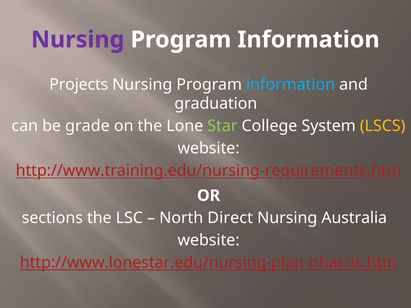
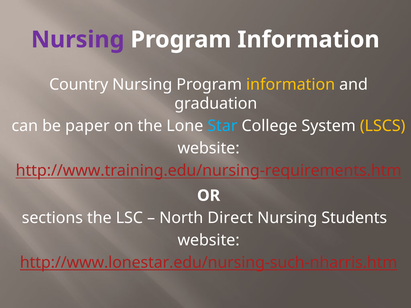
Projects: Projects -> Country (79, 85)
information colour: light blue -> yellow (291, 85)
grade: grade -> paper (87, 126)
Star colour: light green -> light blue (222, 126)
Australia: Australia -> Students (354, 218)
http://www.lonestar.edu/nursing-plan-nharris.htm: http://www.lonestar.edu/nursing-plan-nharris.htm -> http://www.lonestar.edu/nursing-such-nharris.htm (209, 263)
